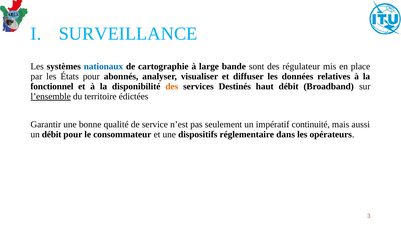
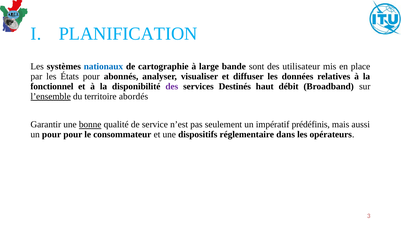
SURVEILLANCE: SURVEILLANCE -> PLANIFICATION (128, 34)
régulateur: régulateur -> utilisateur (301, 66)
des colour: orange -> purple (172, 86)
édictées: édictées -> abordés (134, 96)
bonne underline: none -> present (90, 124)
continuité: continuité -> prédéfinis (311, 124)
un débit: débit -> pour (52, 134)
